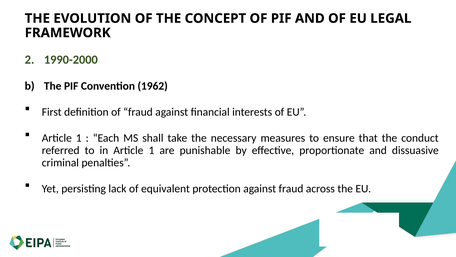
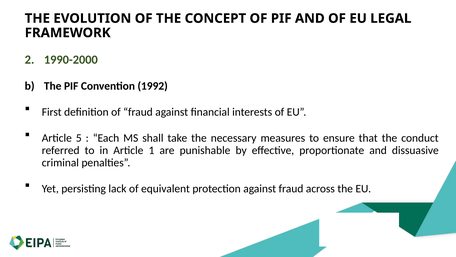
1962: 1962 -> 1992 (153, 86)
1: 1 -> 5 (79, 138)
